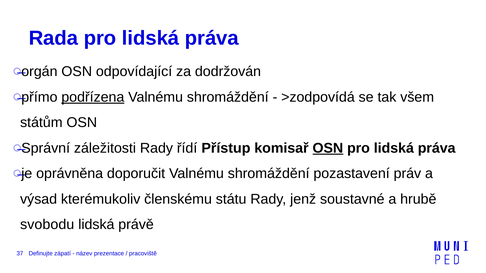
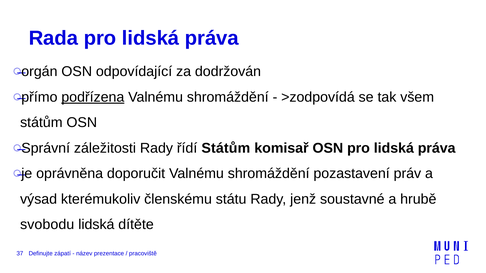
řídí Přístup: Přístup -> Státům (226, 148)
OSN underline: present -> none (328, 148)
právě: právě -> dítěte (136, 225)
